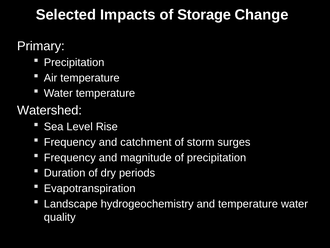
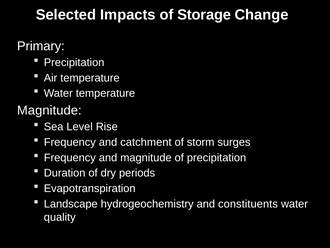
Watershed: Watershed -> Magnitude (49, 110)
and temperature: temperature -> constituents (248, 204)
